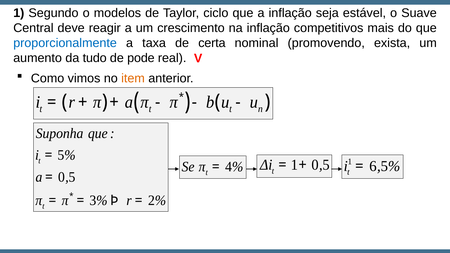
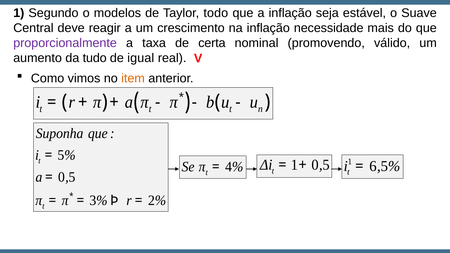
ciclo: ciclo -> todo (216, 13)
competitivos: competitivos -> necessidade (329, 28)
proporcionalmente colour: blue -> purple (65, 43)
exista: exista -> válido (392, 43)
pode: pode -> igual (141, 58)
